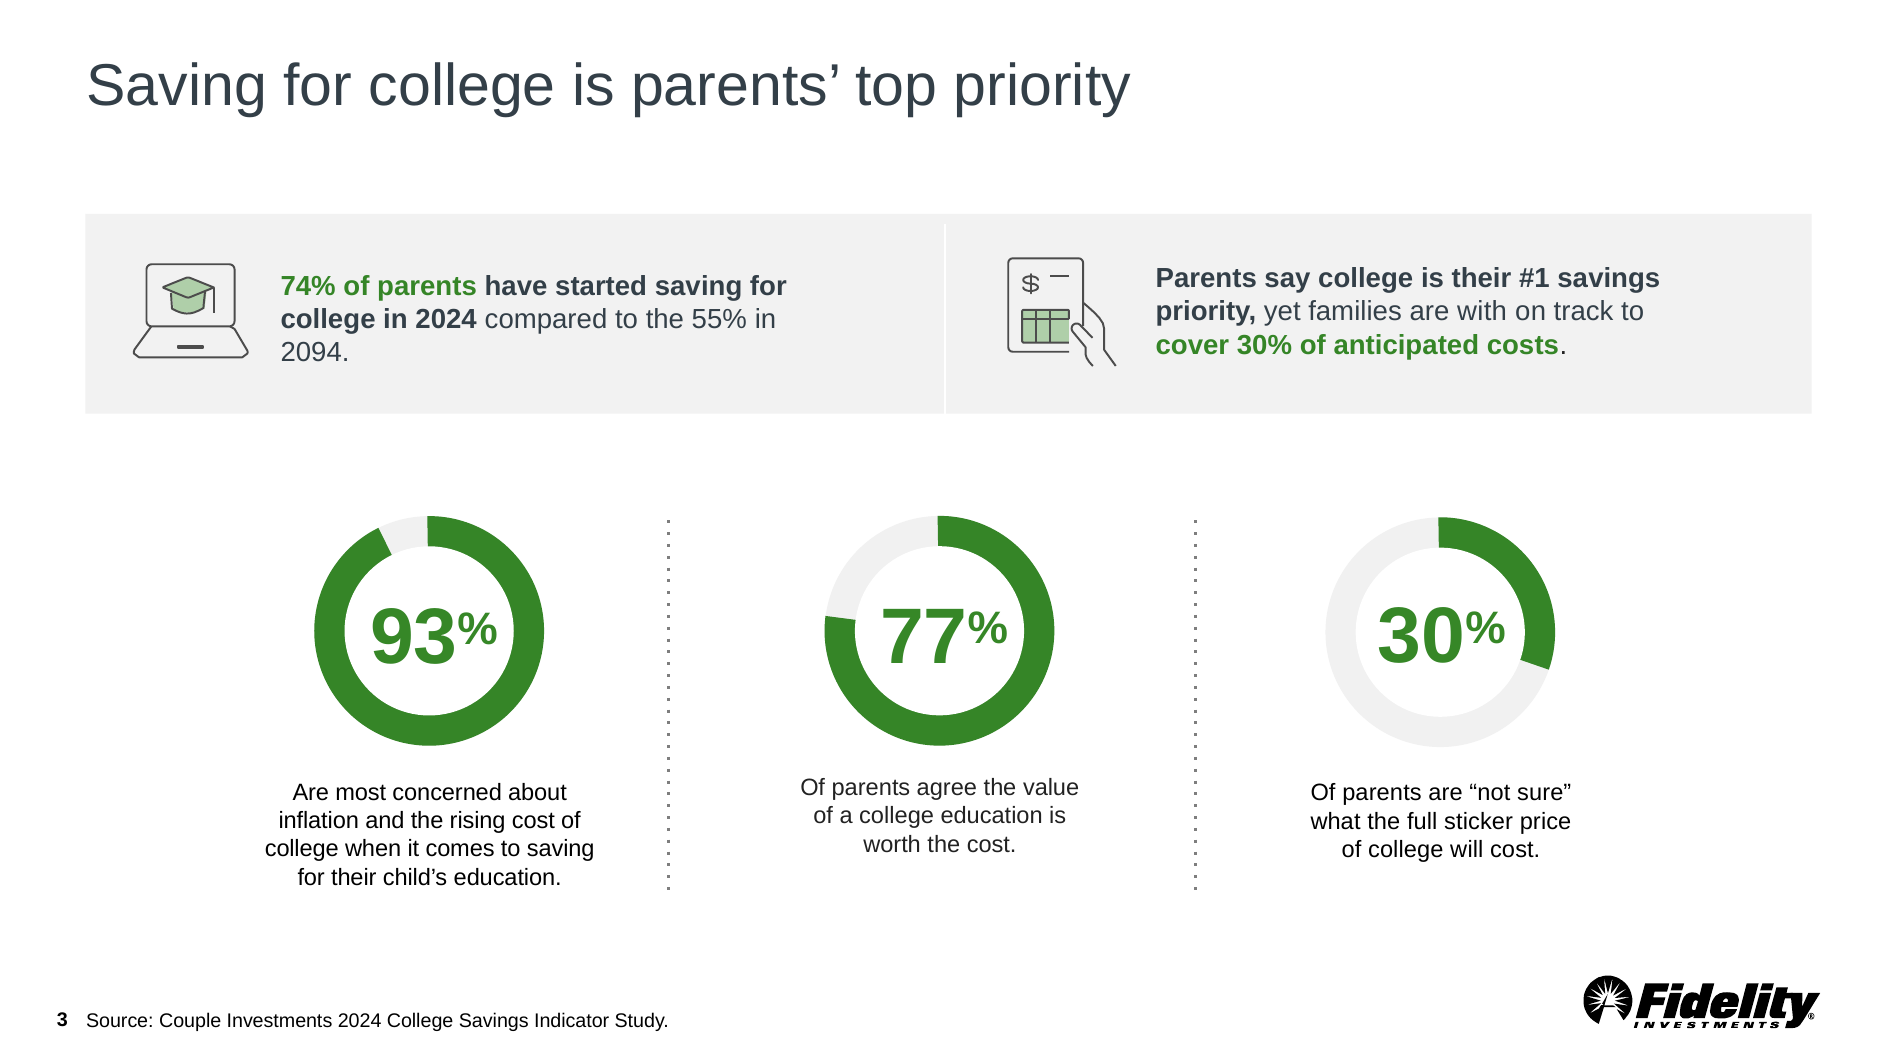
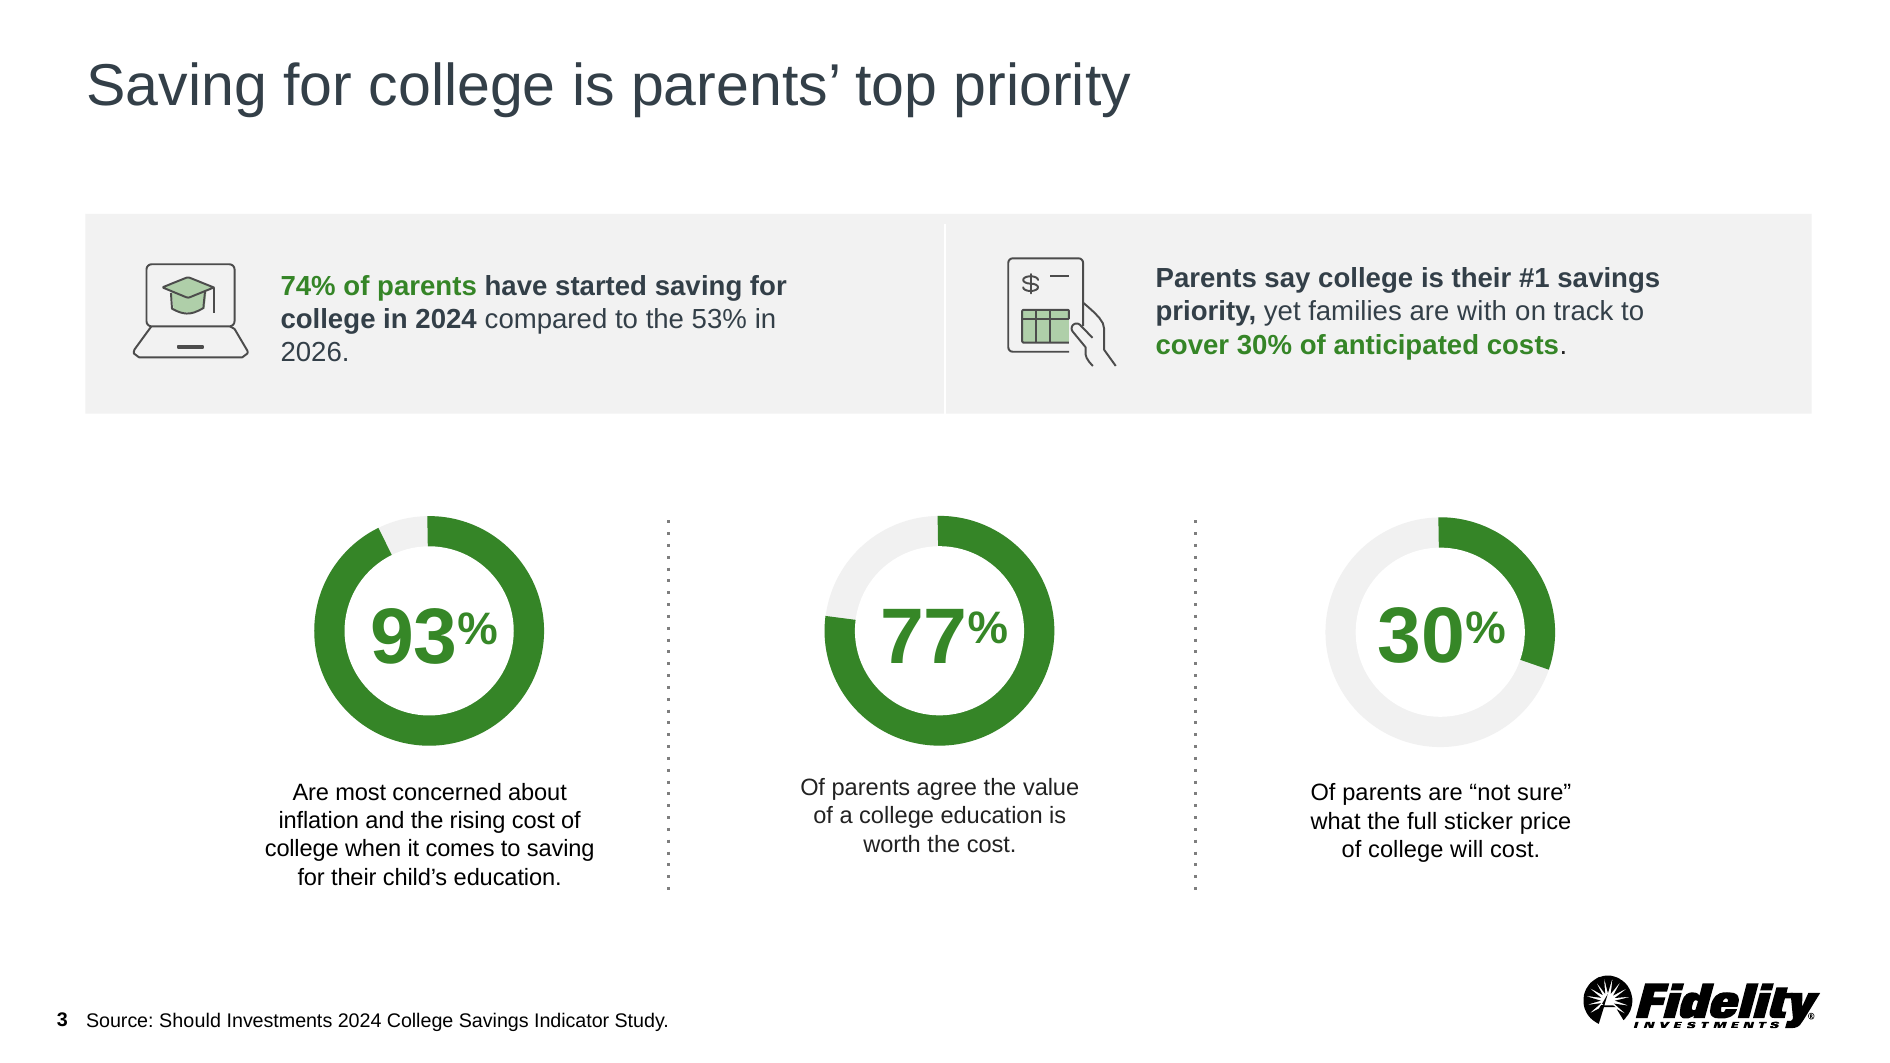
55%: 55% -> 53% (719, 319)
2094: 2094 -> 2026 (315, 352)
Couple: Couple -> Should (190, 1021)
